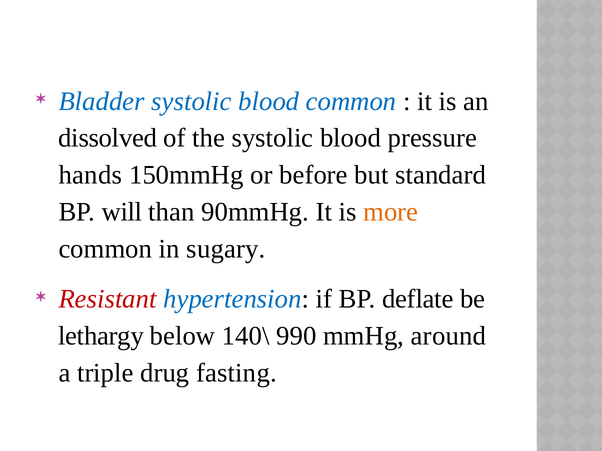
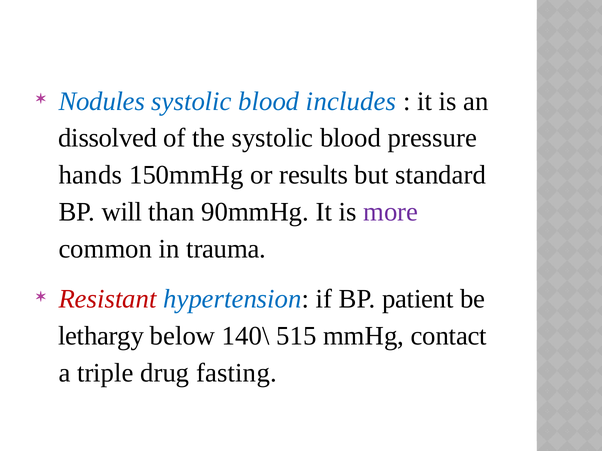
Bladder: Bladder -> Nodules (102, 101)
blood common: common -> includes (351, 101)
before: before -> results (314, 175)
more colour: orange -> purple (391, 212)
sugary: sugary -> trauma (226, 249)
deflate: deflate -> patient (418, 299)
990: 990 -> 515 (296, 336)
around: around -> contact (449, 336)
